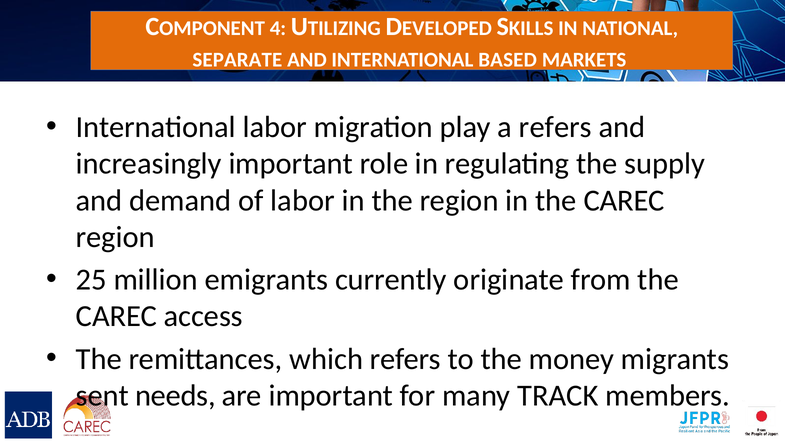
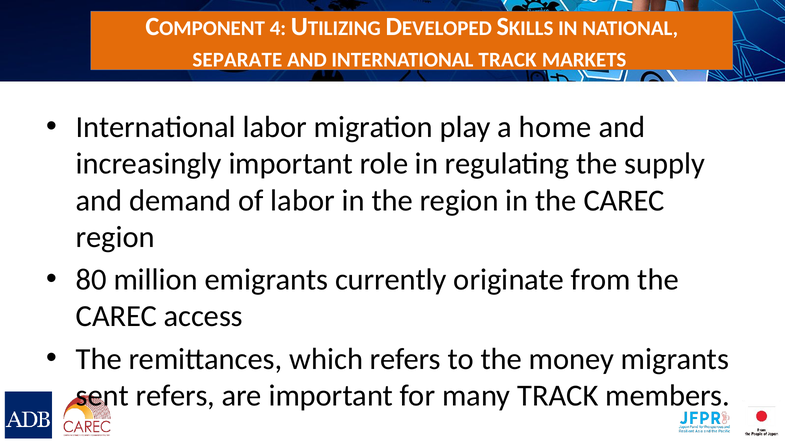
INTERNATIONAL BASED: BASED -> TRACK (508, 60)
a refers: refers -> home (555, 127)
25: 25 -> 80 (91, 279)
sent needs: needs -> refers (175, 395)
